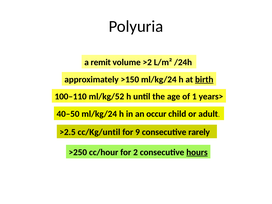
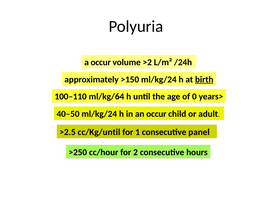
a remit: remit -> occur (101, 62)
ml/kg/52: ml/kg/52 -> ml/kg/64 (106, 96)
1: 1 -> 0 (194, 96)
9: 9 -> 1 (138, 132)
rarely: rarely -> panel (199, 132)
hours underline: present -> none (197, 152)
